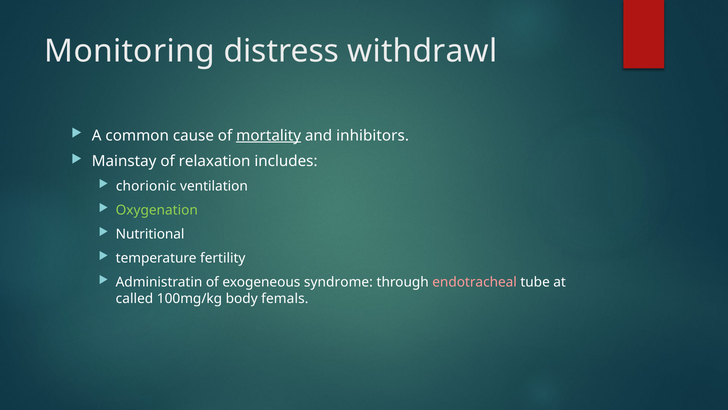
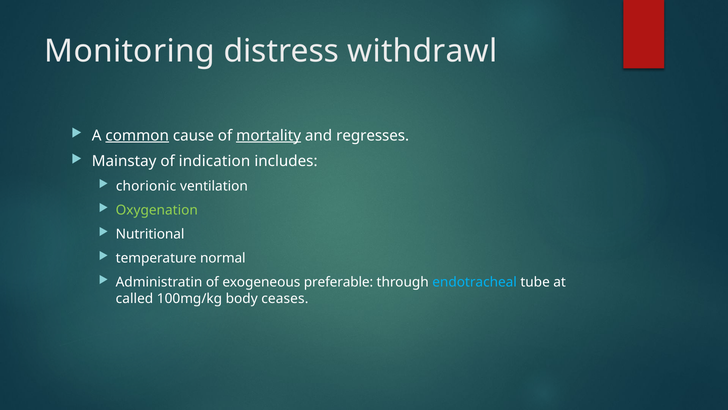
common underline: none -> present (137, 135)
inhibitors: inhibitors -> regresses (373, 135)
relaxation: relaxation -> indication (215, 161)
fertility: fertility -> normal (223, 258)
syndrome: syndrome -> preferable (339, 282)
endotracheal colour: pink -> light blue (475, 282)
femals: femals -> ceases (285, 298)
